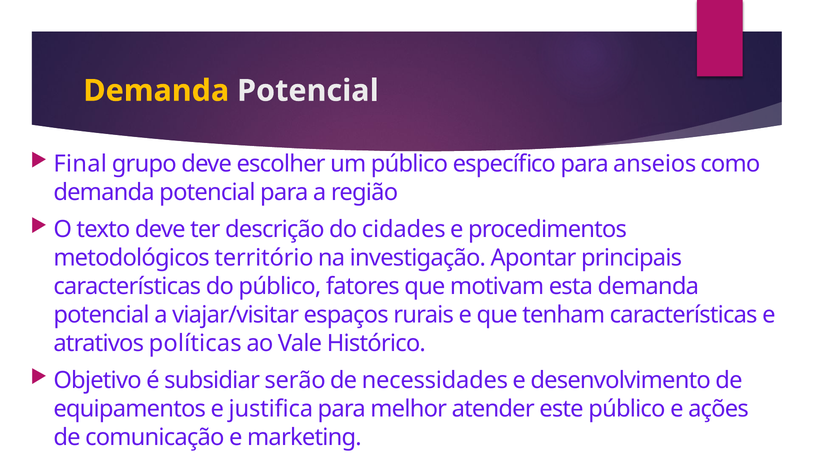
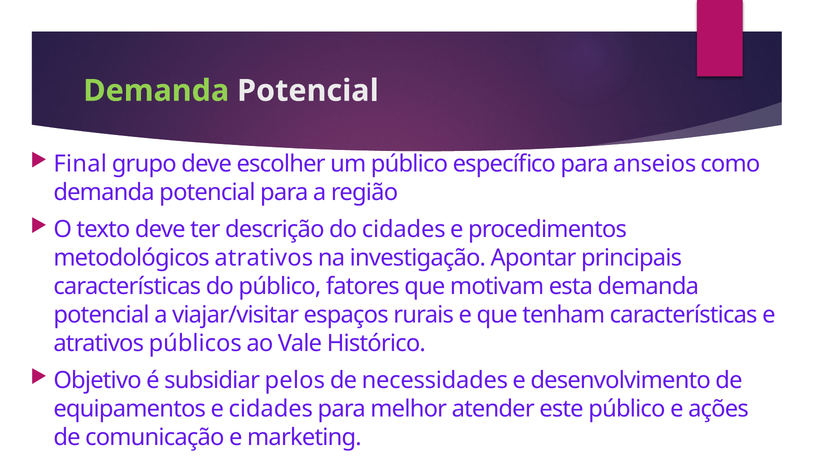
Demanda colour: yellow -> light green (156, 91)
metodológicos território: território -> atrativos (264, 258)
políticas: políticas -> públicos (195, 343)
serão: serão -> pelos (295, 380)
e justifica: justifica -> cidades (271, 409)
